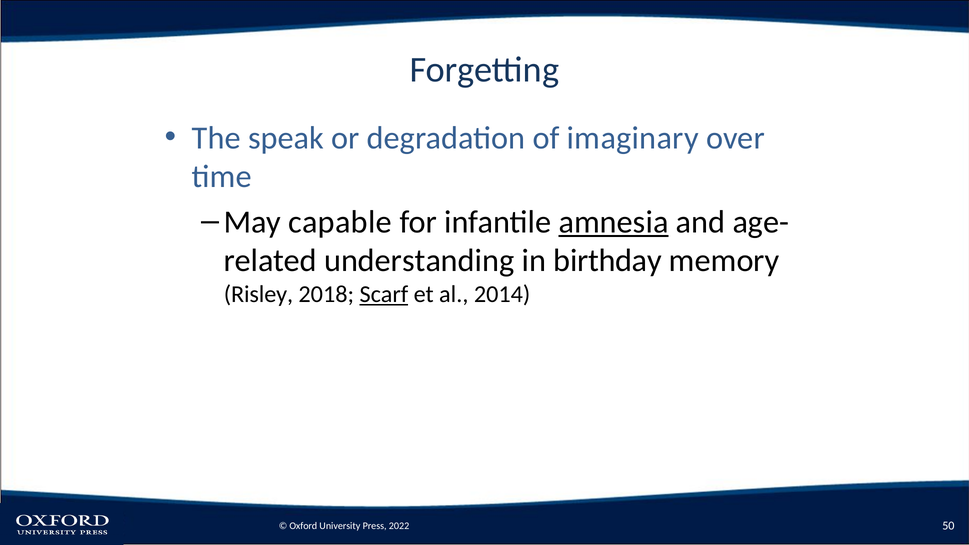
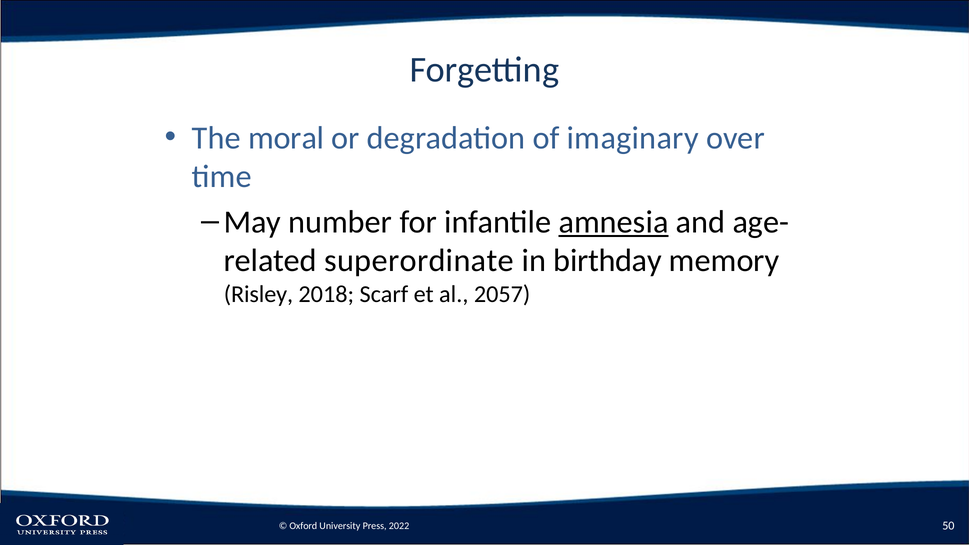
speak: speak -> moral (286, 138)
capable: capable -> number (340, 222)
understanding: understanding -> superordinate (419, 261)
Scarf underline: present -> none (384, 294)
2014: 2014 -> 2057 (502, 294)
